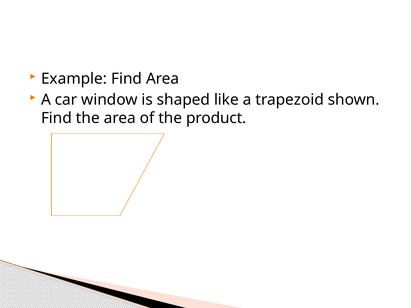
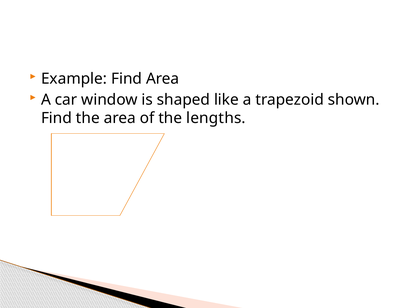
product: product -> lengths (216, 118)
